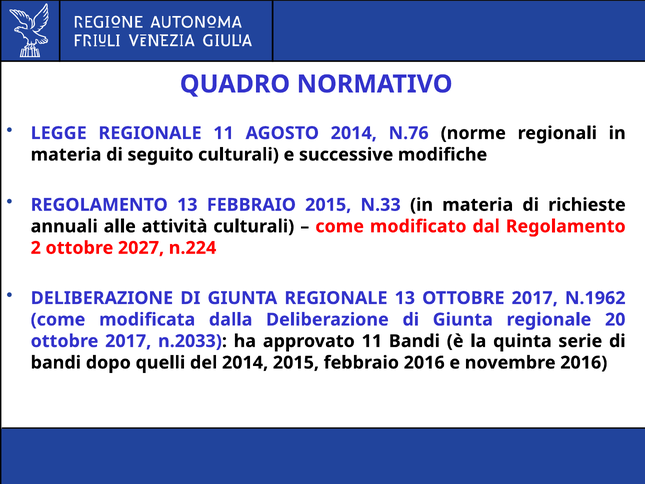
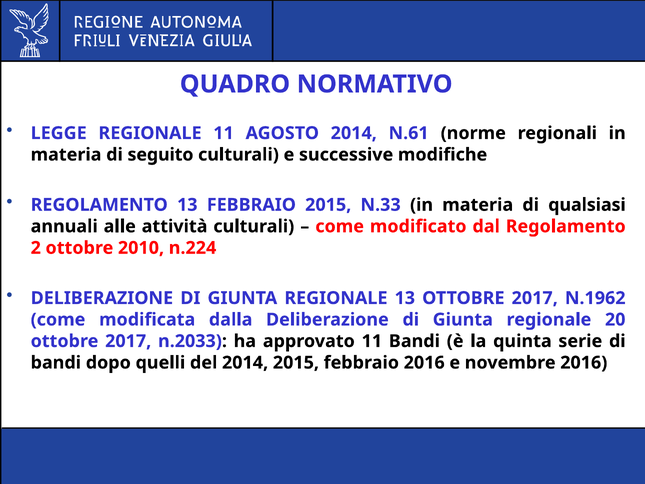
N.76: N.76 -> N.61 (409, 133)
richieste: richieste -> qualsiasi (587, 205)
2027: 2027 -> 2010 (141, 248)
